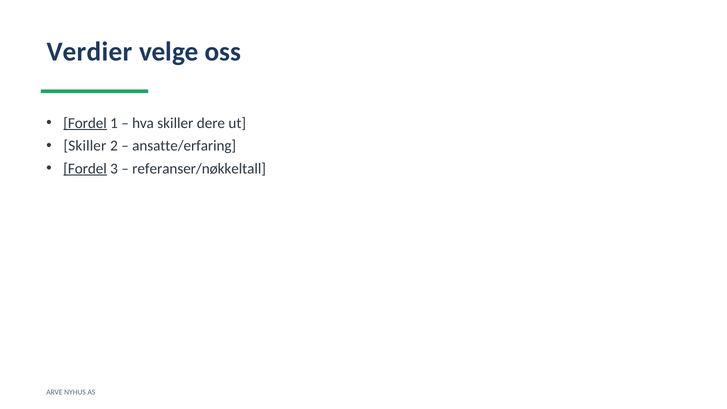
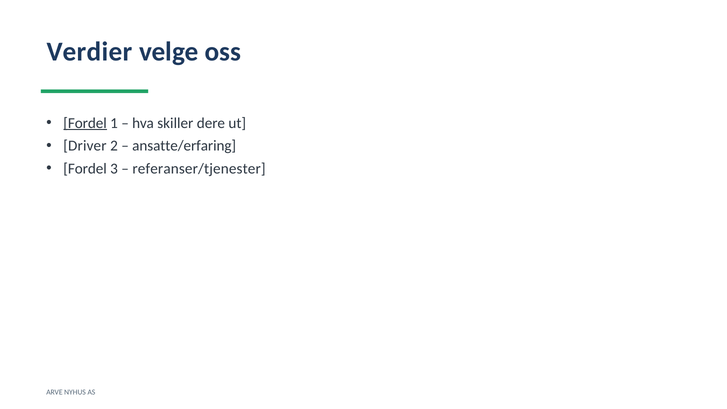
Skiller: Skiller -> Driver (85, 146)
Fordel underline: present -> none (85, 169)
referanser/nøkkeltall: referanser/nøkkeltall -> referanser/tjenester (199, 169)
